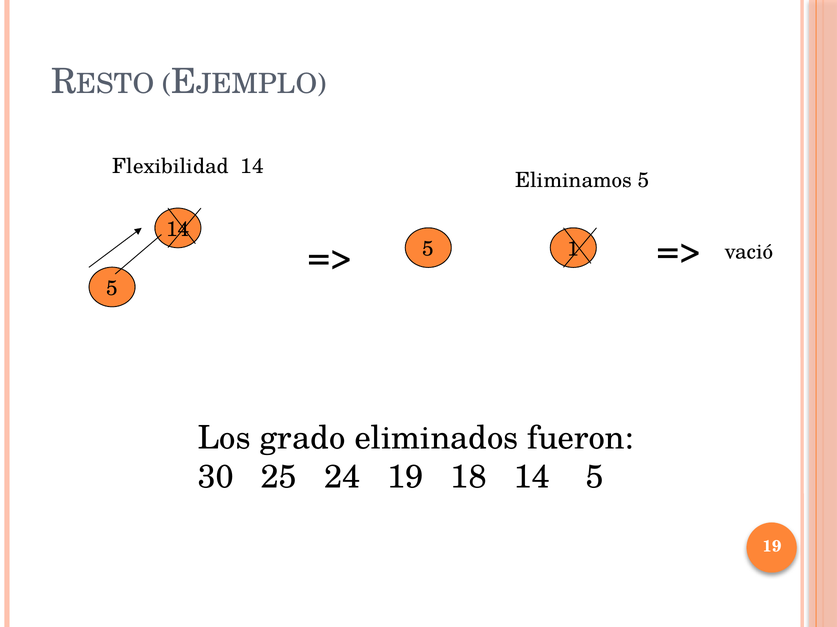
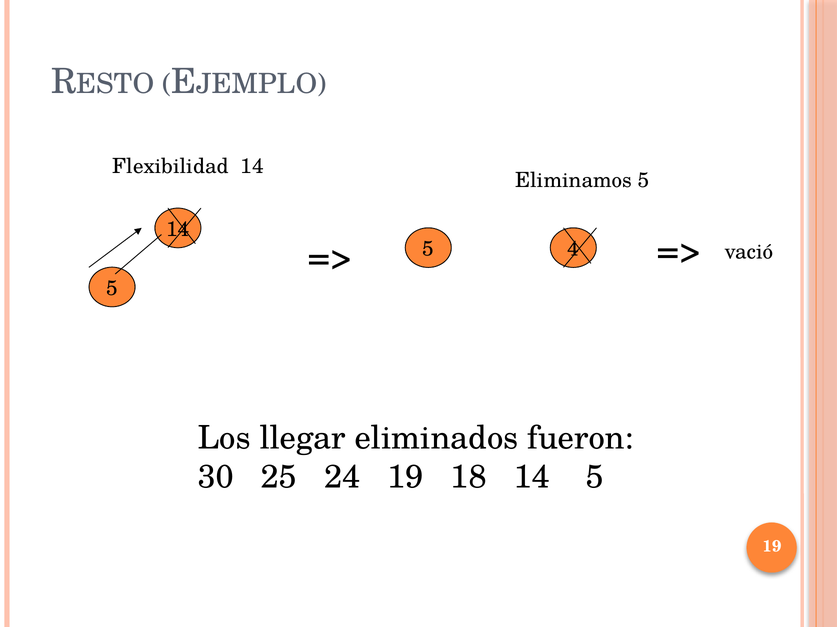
1: 1 -> 4 (573, 249)
grado: grado -> llegar (303, 439)
